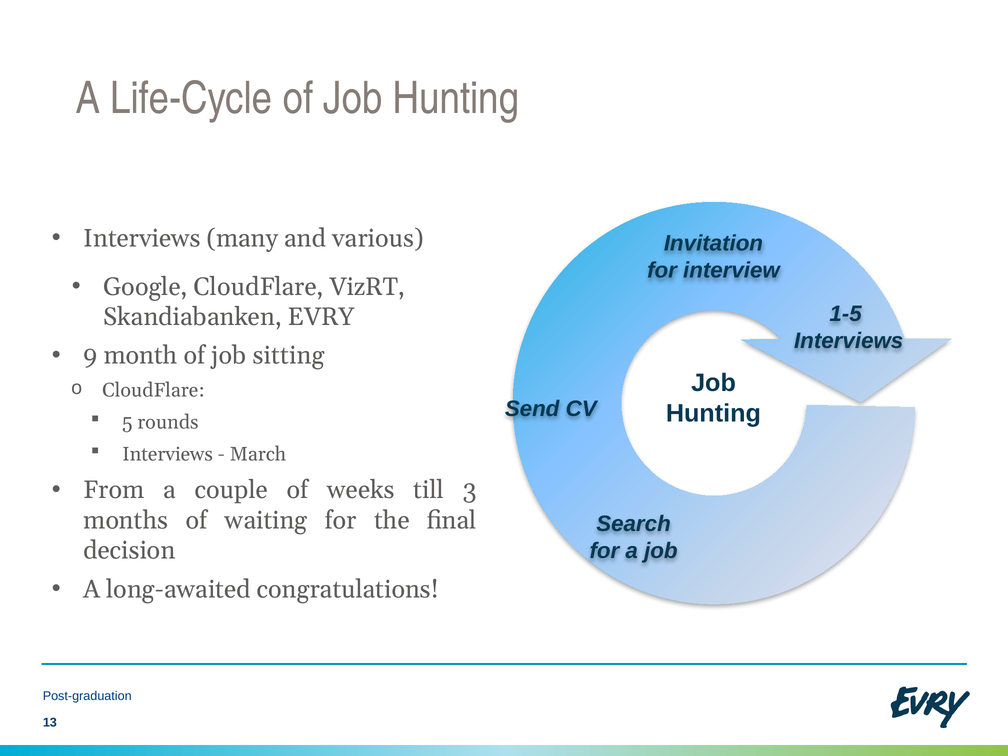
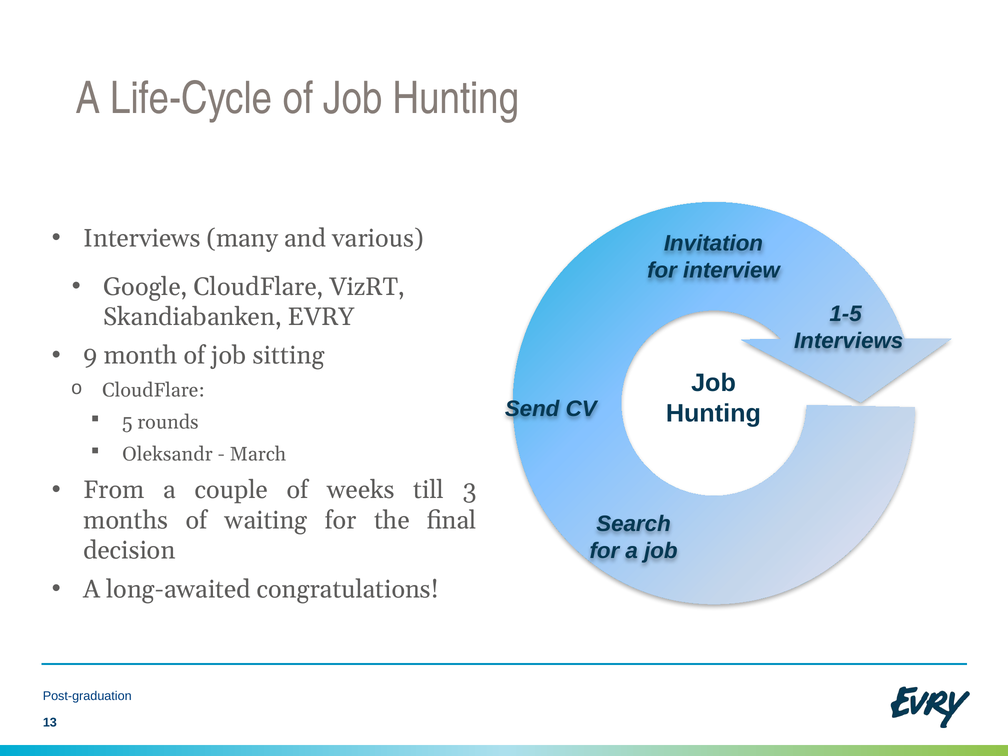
Interviews: Interviews -> Oleksandr (167, 454)
